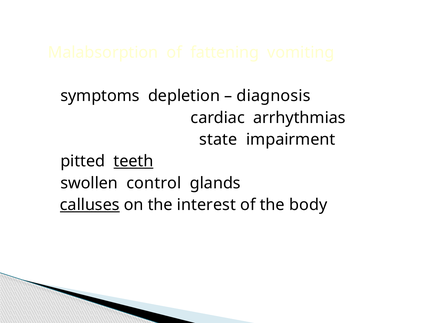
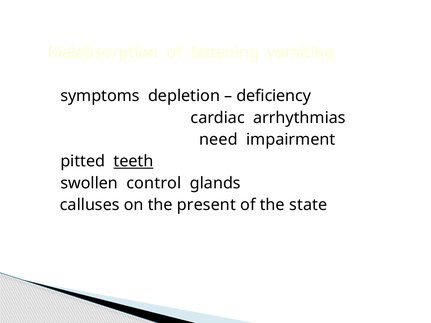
diagnosis: diagnosis -> deficiency (274, 96)
state: state -> need (218, 140)
calluses underline: present -> none (90, 205)
interest: interest -> present (206, 205)
body: body -> state (308, 205)
